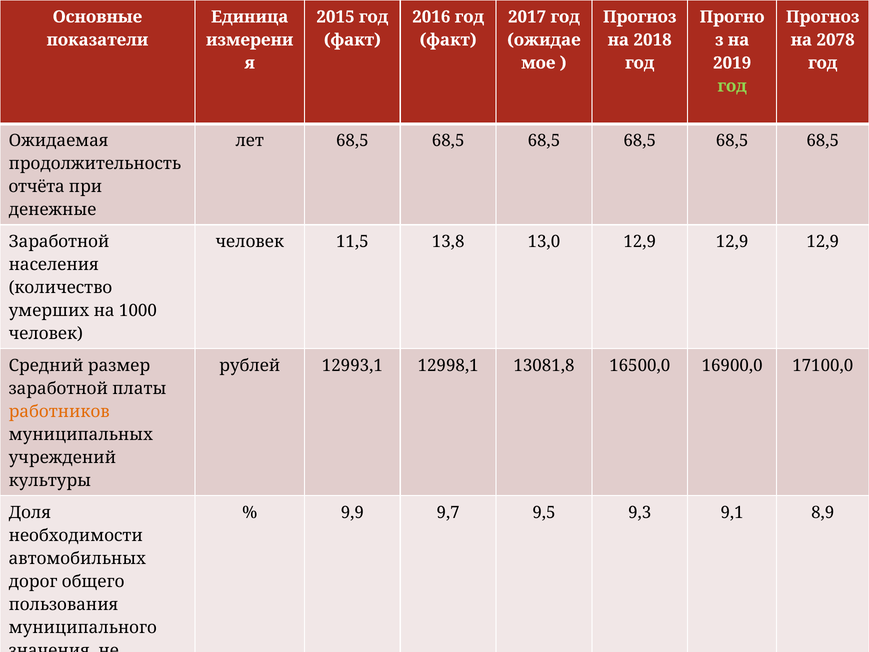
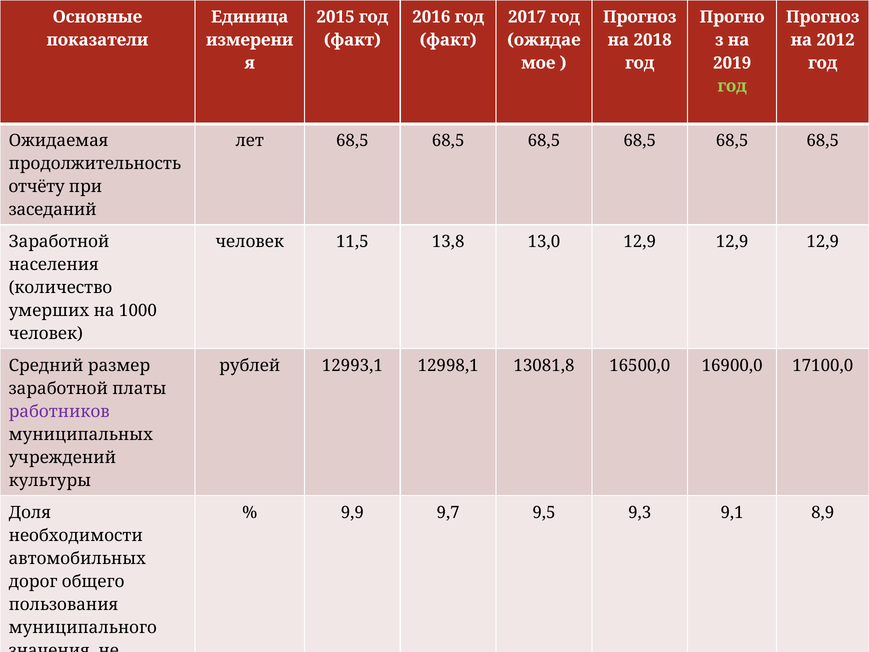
2078: 2078 -> 2012 (836, 40)
отчёта: отчёта -> отчёту (37, 187)
денежные: денежные -> заседаний (53, 210)
работников colour: orange -> purple (59, 411)
